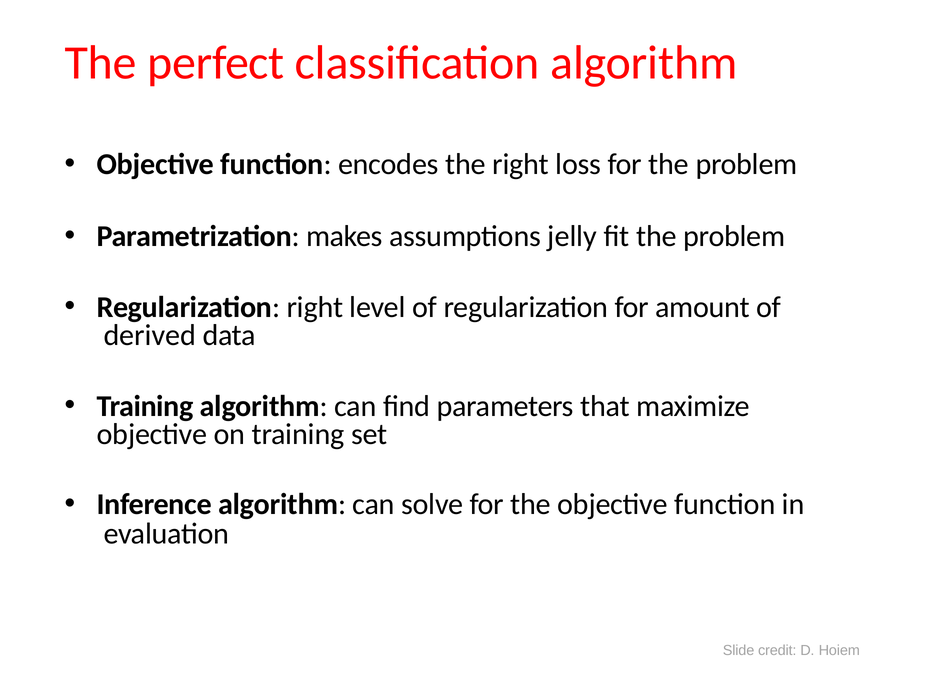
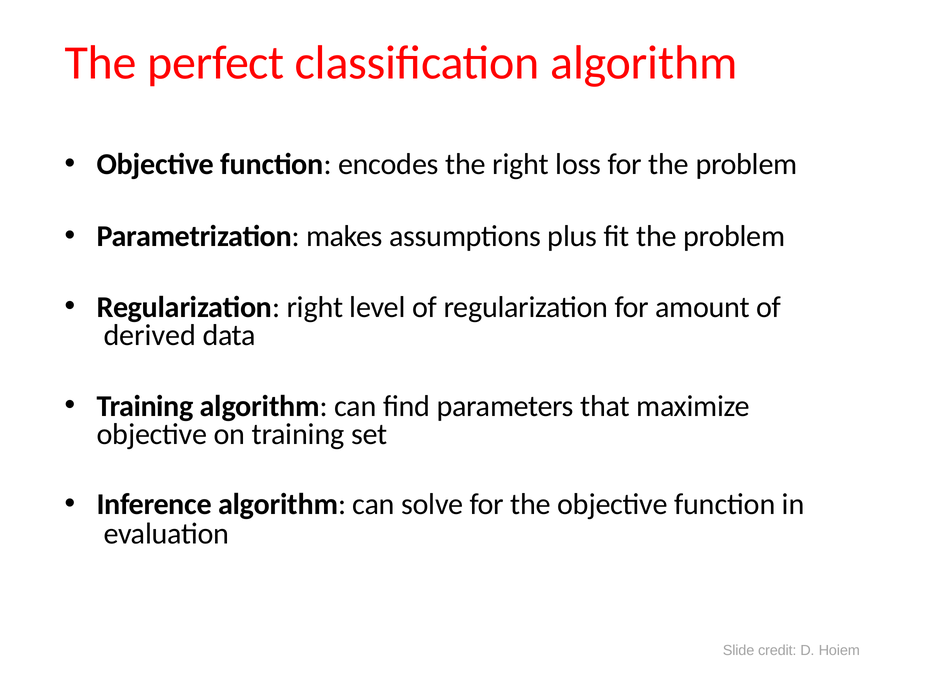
jelly: jelly -> plus (572, 236)
